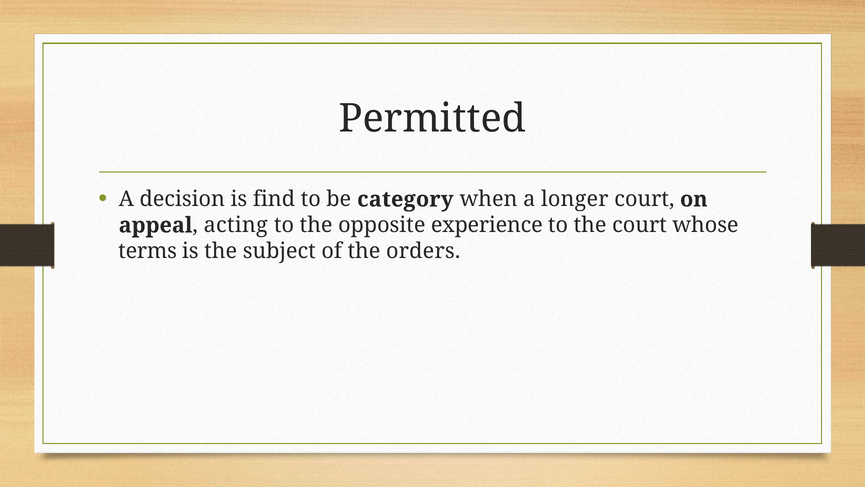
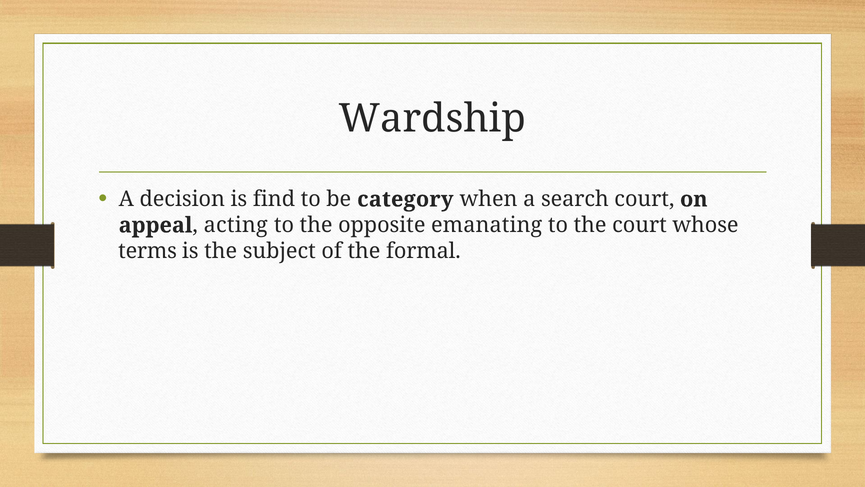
Permitted: Permitted -> Wardship (432, 119)
longer: longer -> search (575, 199)
experience: experience -> emanating (487, 225)
orders: orders -> formal (423, 251)
